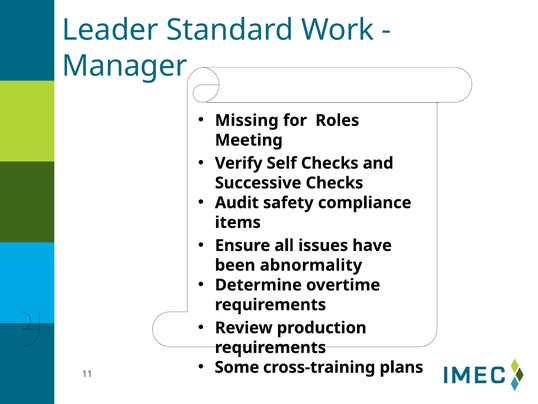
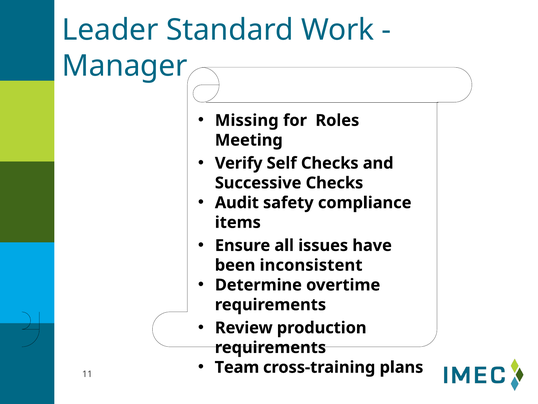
abnormality: abnormality -> inconsistent (311, 265)
Some: Some -> Team (237, 367)
